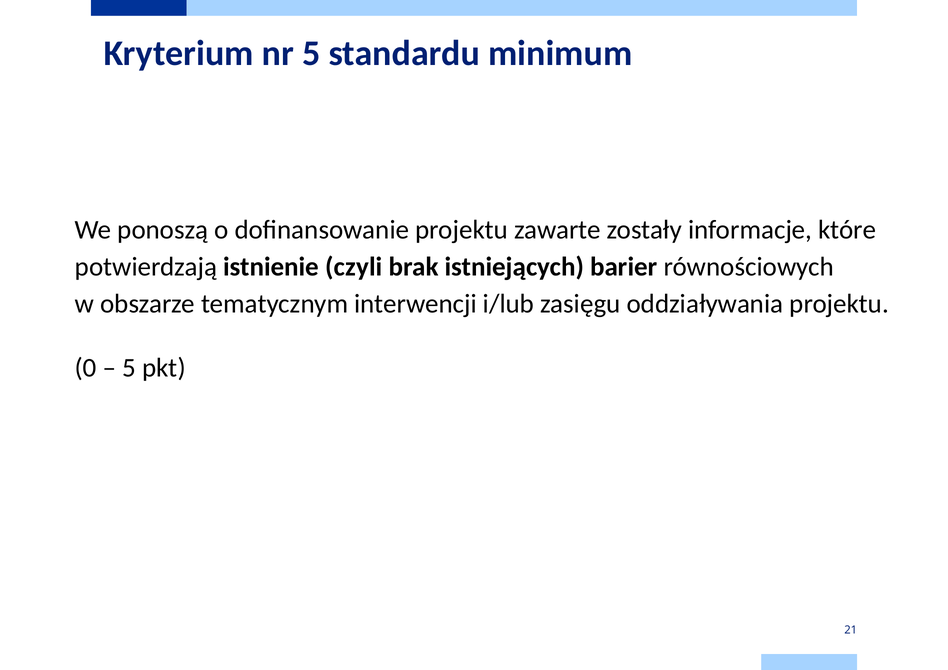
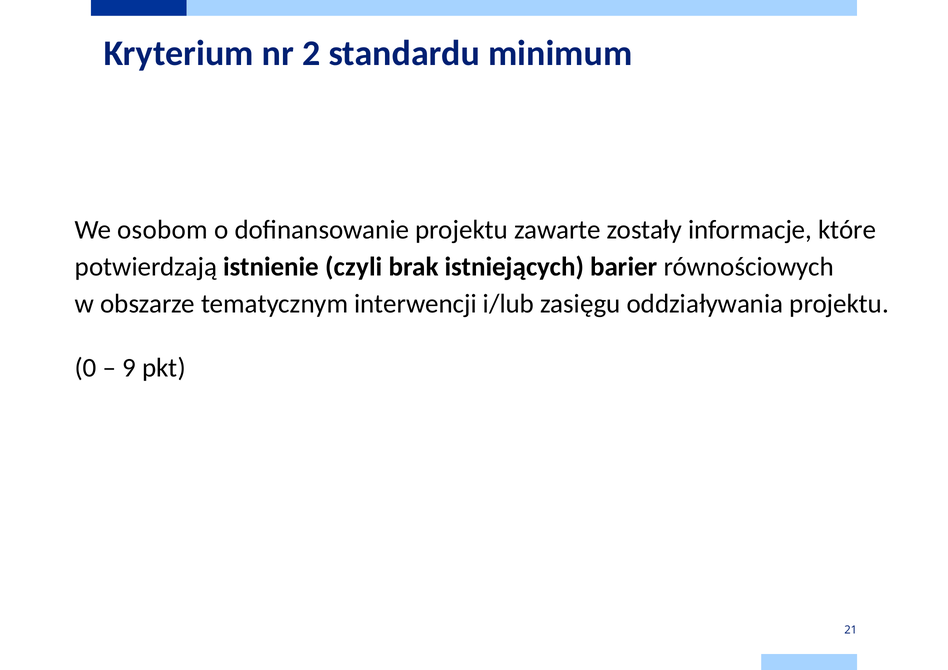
nr 5: 5 -> 2 (311, 53)
ponoszą: ponoszą -> osobom (163, 230)
5: 5 -> 9 (129, 368)
